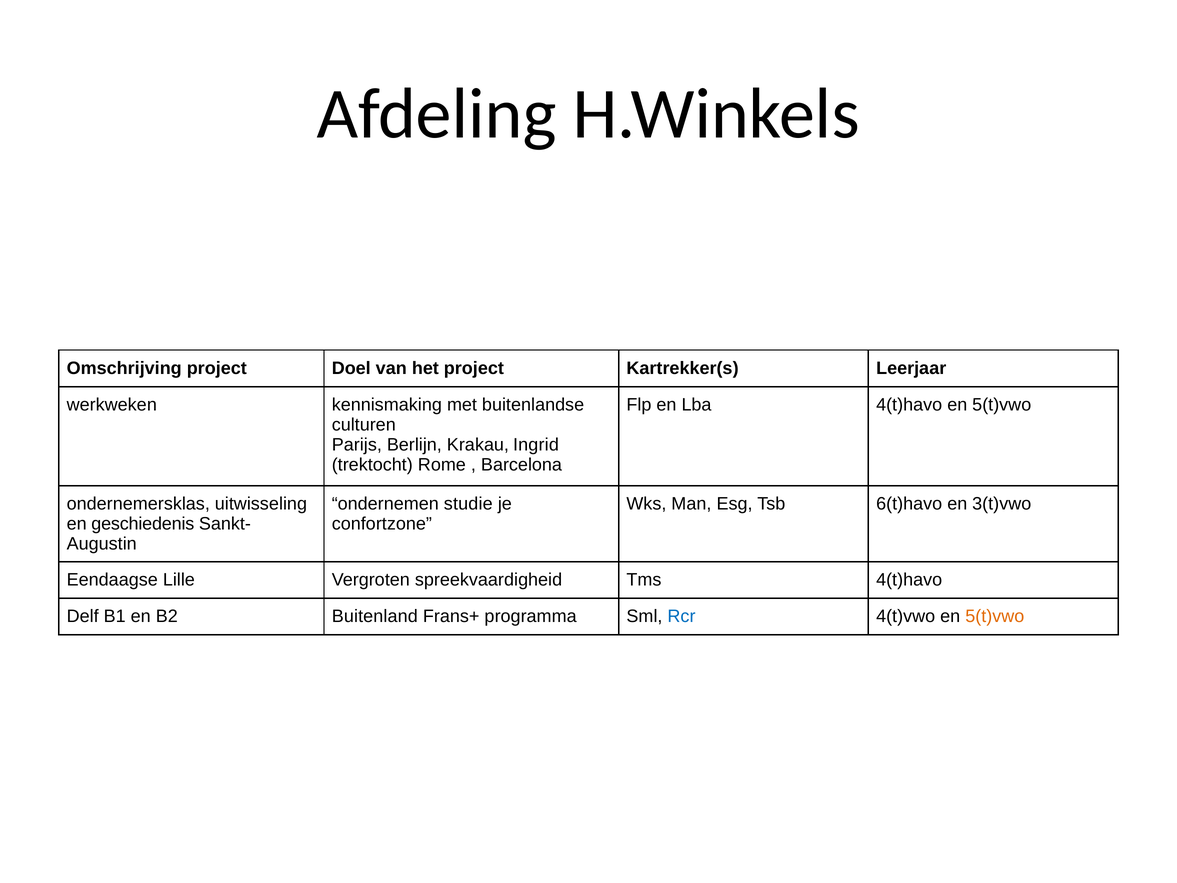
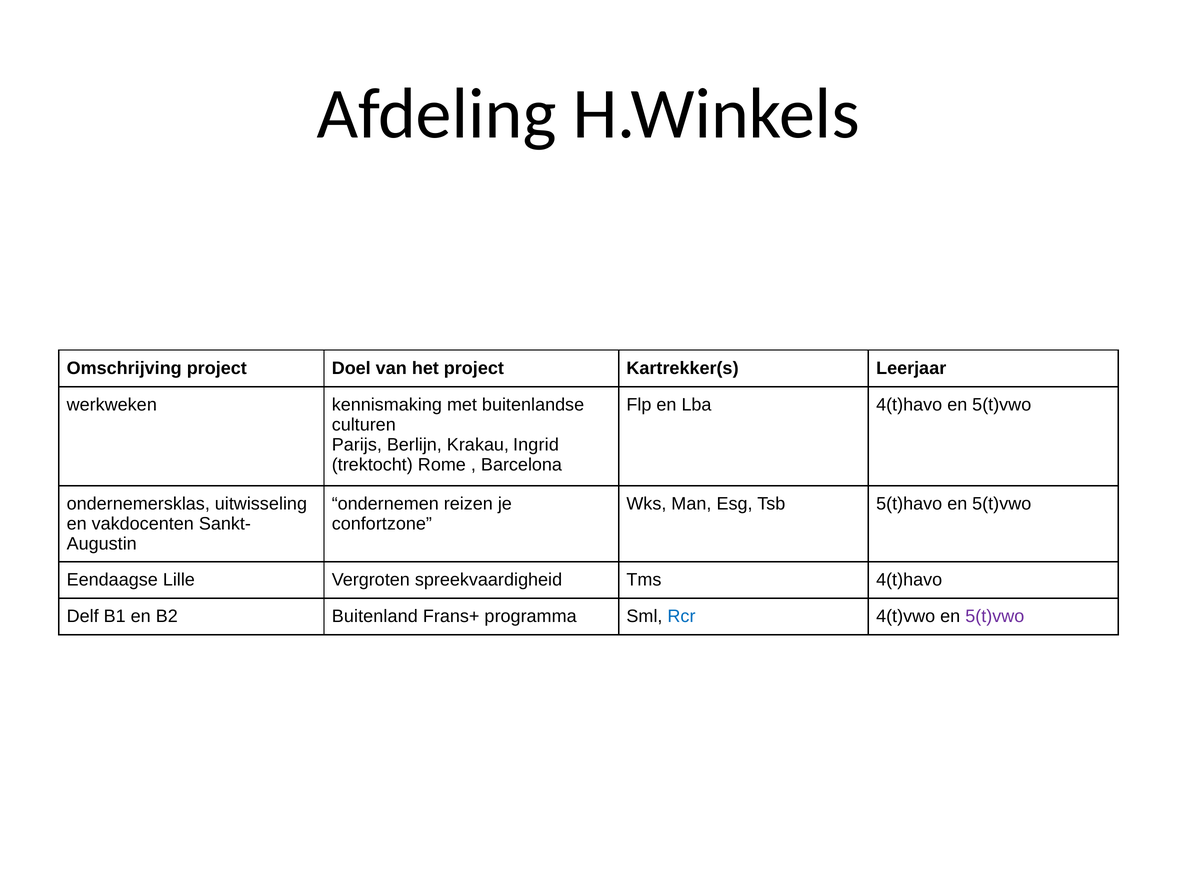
studie: studie -> reizen (468, 504)
6(t)havo: 6(t)havo -> 5(t)havo (909, 504)
3(t)vwo: 3(t)vwo -> 5(t)vwo (1002, 504)
geschiedenis: geschiedenis -> vakdocenten (143, 524)
5(t)vwo colour: orange -> purple (995, 616)
